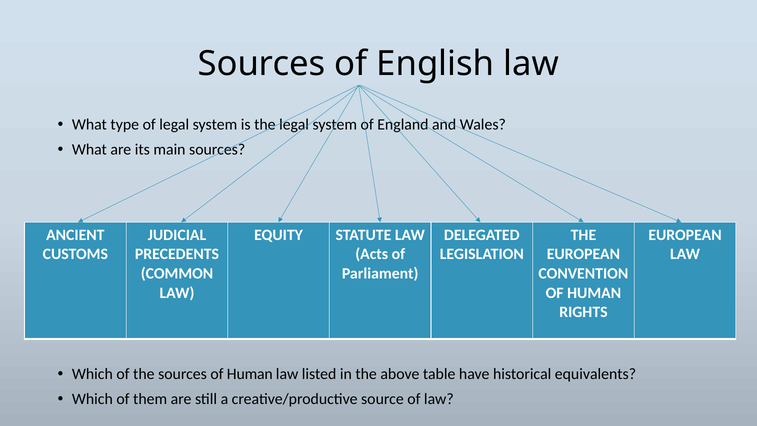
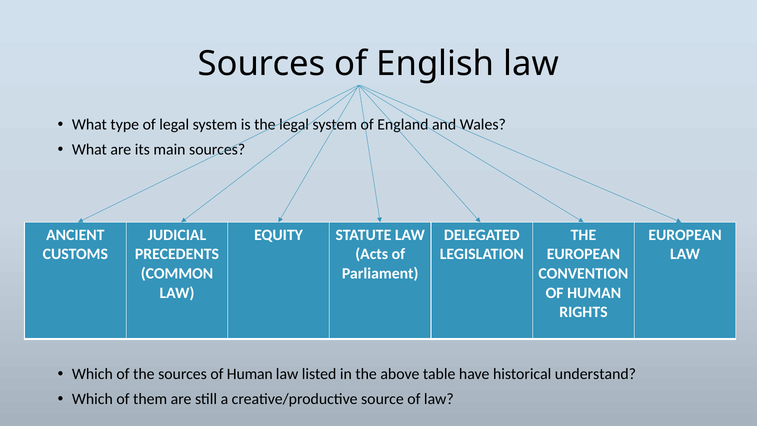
equivalents: equivalents -> understand (595, 374)
